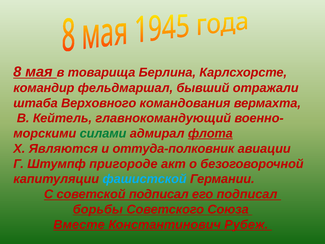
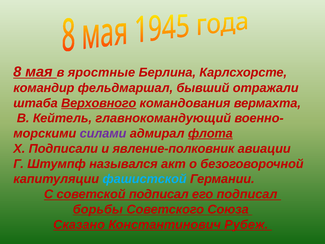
товарища: товарища -> яростные (101, 72)
Верховного underline: none -> present (99, 103)
силами colour: green -> purple (103, 133)
Являются: Являются -> Подписали (63, 149)
оттуда-полковник: оттуда-полковник -> явление-полковник (173, 149)
пригороде: пригороде -> назывался (123, 164)
Вместе: Вместе -> Сказано (79, 224)
